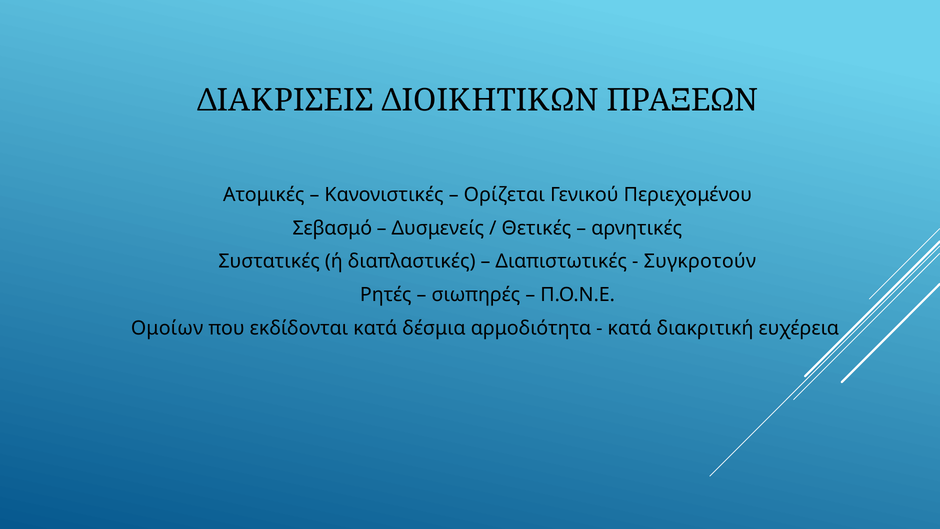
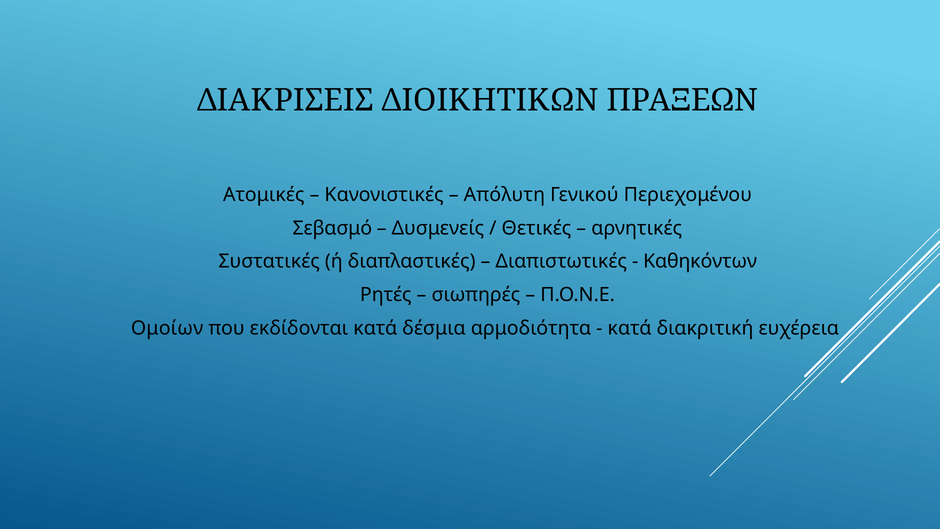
Ορίζεται: Ορίζεται -> Απόλυτη (504, 195)
Συγκροτούν: Συγκροτούν -> Καθηκόντων (700, 261)
